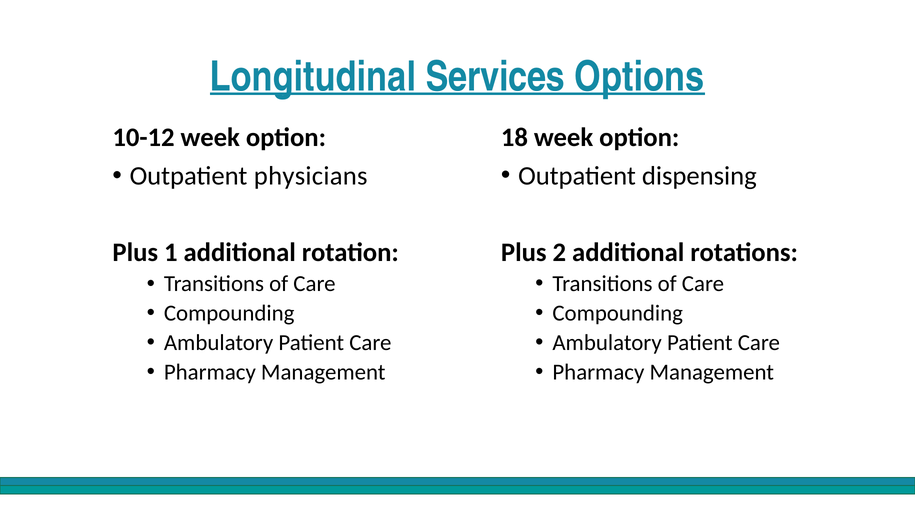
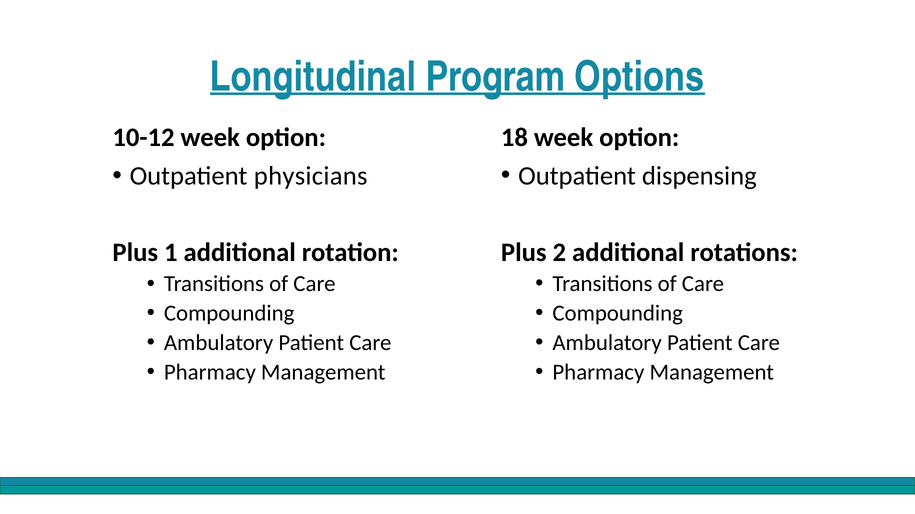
Services: Services -> Program (495, 77)
